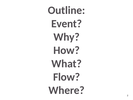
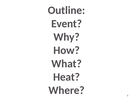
Flow: Flow -> Heat (67, 77)
